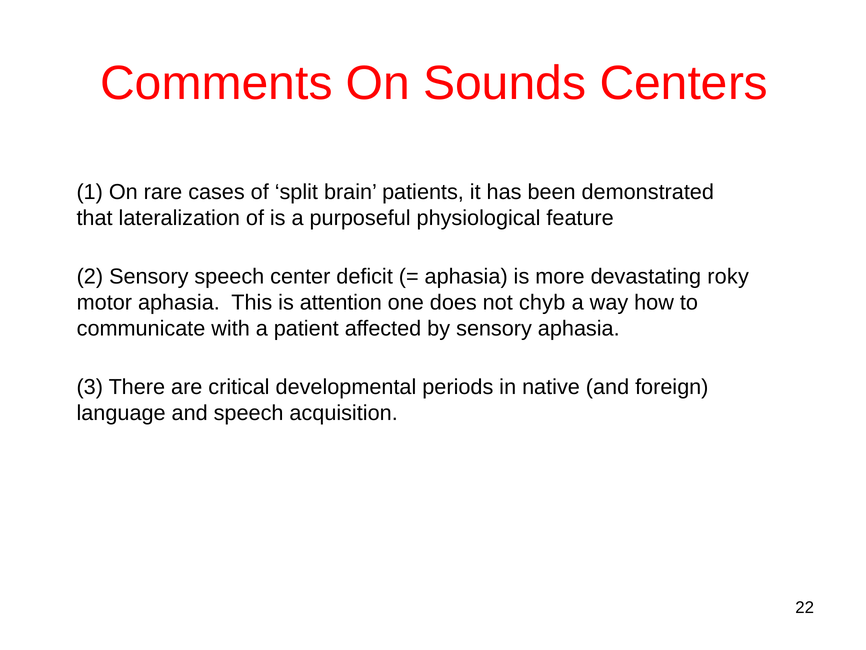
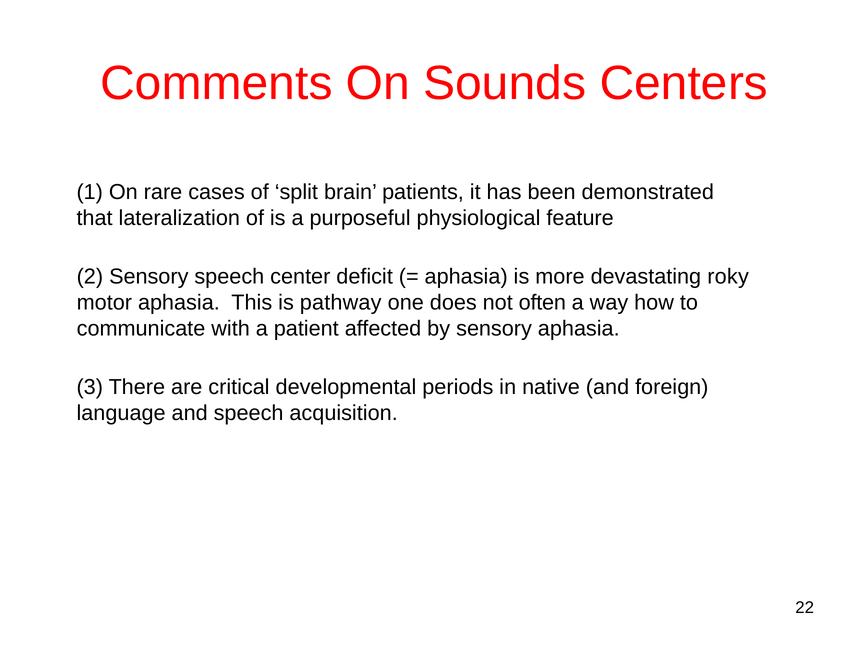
attention: attention -> pathway (341, 302)
chyb: chyb -> often (542, 302)
